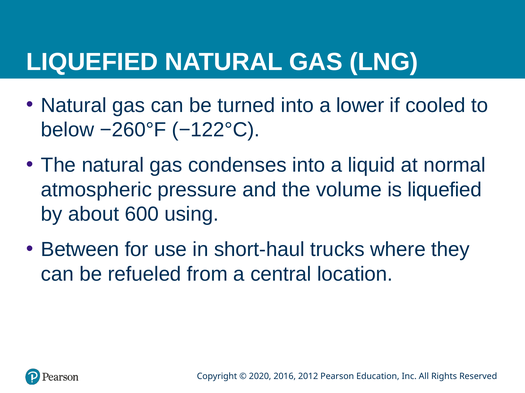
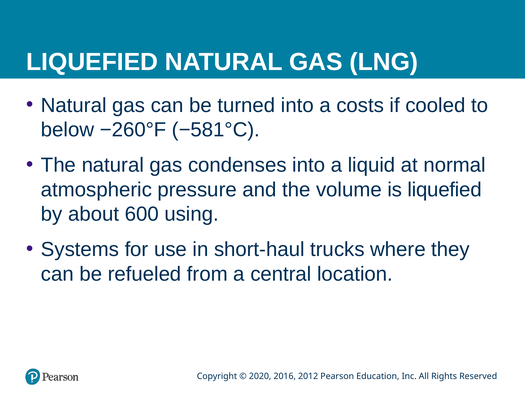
lower: lower -> costs (360, 106)
−122°C: −122°C -> −581°C (216, 130)
Between: Between -> Systems (80, 250)
